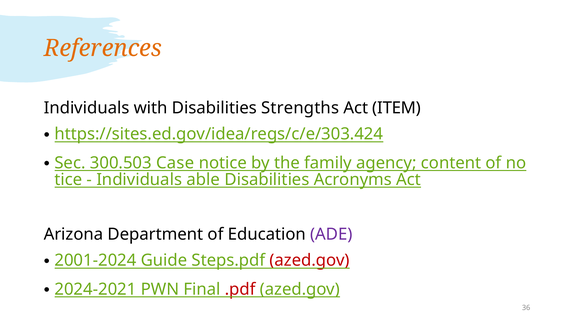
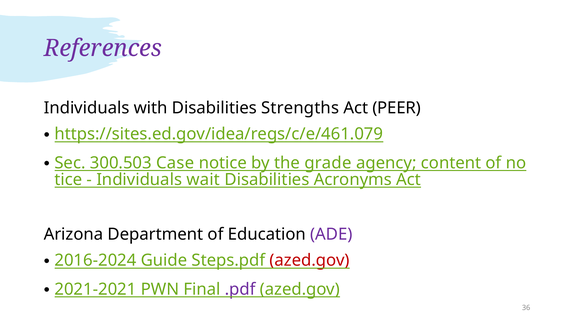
References colour: orange -> purple (103, 48)
ITEM: ITEM -> PEER (397, 108)
https://sites.ed.gov/idea/regs/c/e/303.424: https://sites.ed.gov/idea/regs/c/e/303.424 -> https://sites.ed.gov/idea/regs/c/e/461.079 (219, 134)
family: family -> grade (328, 163)
able: able -> wait (203, 180)
2001-2024: 2001-2024 -> 2016-2024 (95, 260)
2024-2021: 2024-2021 -> 2021-2021 (95, 289)
.pdf colour: red -> purple (240, 289)
